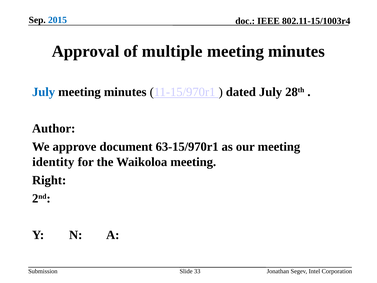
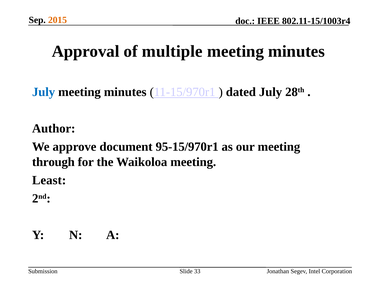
2015 colour: blue -> orange (57, 20)
63-15/970r1: 63-15/970r1 -> 95-15/970r1 (187, 147)
identity: identity -> through (53, 162)
Right: Right -> Least (49, 180)
